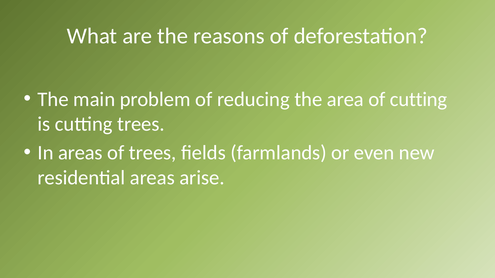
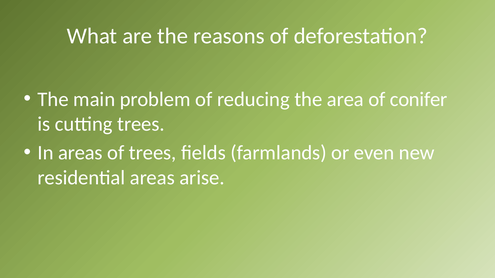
of cutting: cutting -> conifer (419, 99)
